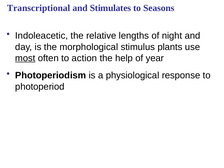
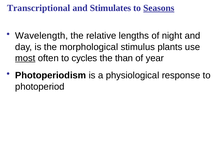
Seasons underline: none -> present (159, 8)
Indoleacetic: Indoleacetic -> Wavelength (42, 36)
action: action -> cycles (84, 58)
help: help -> than (124, 58)
